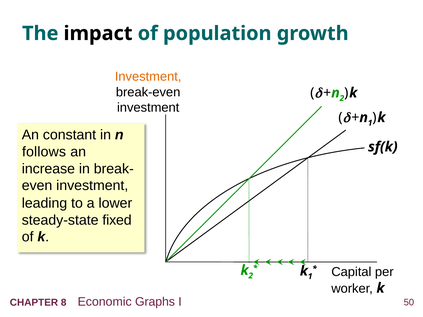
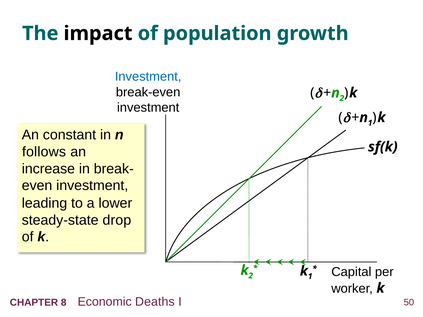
Investment colour: orange -> blue (148, 77)
fixed: fixed -> drop (117, 220)
Graphs: Graphs -> Deaths (155, 302)
